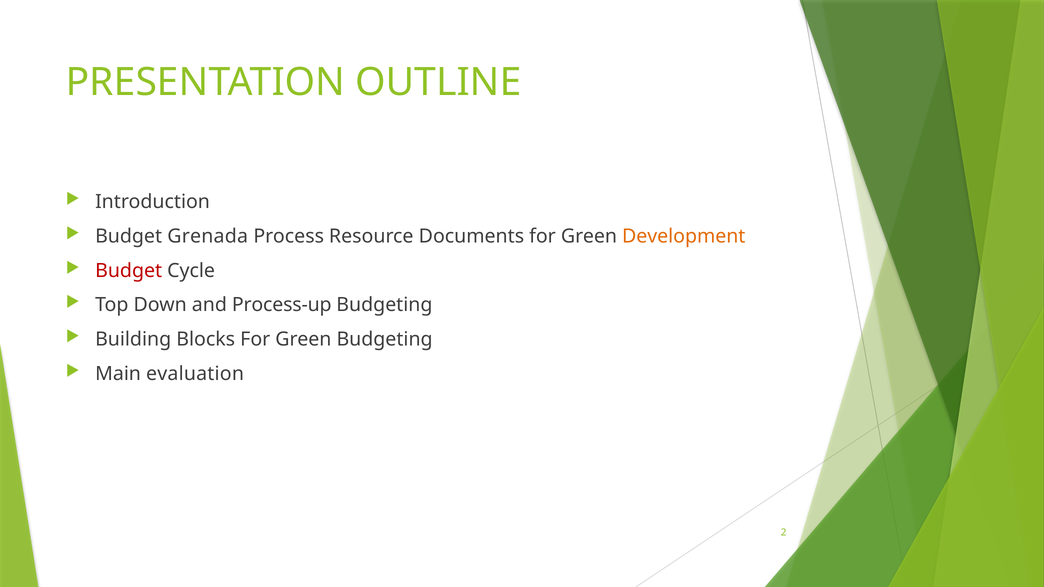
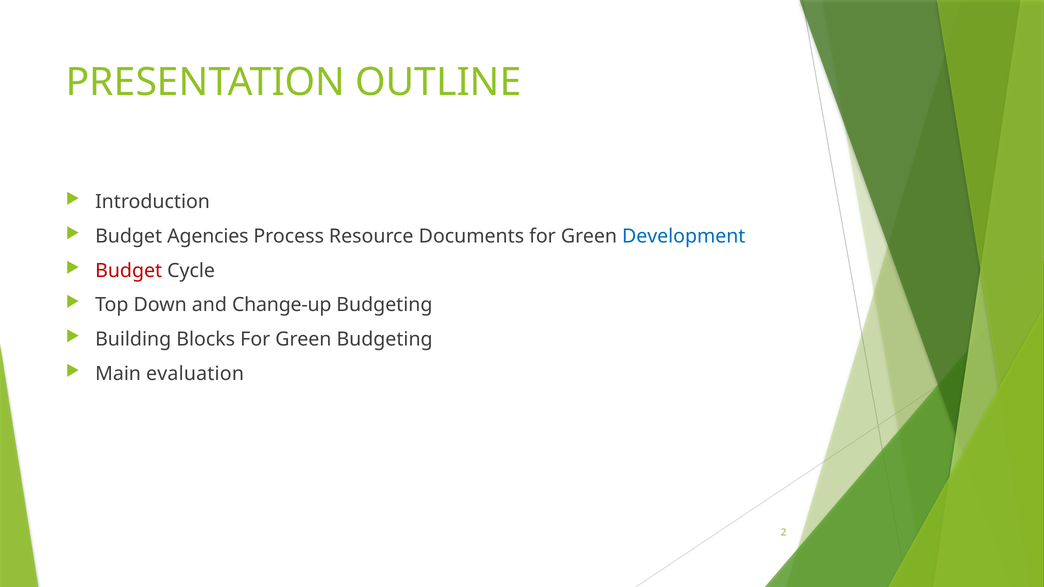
Grenada: Grenada -> Agencies (208, 236)
Development colour: orange -> blue (684, 236)
Process-up: Process-up -> Change-up (282, 305)
